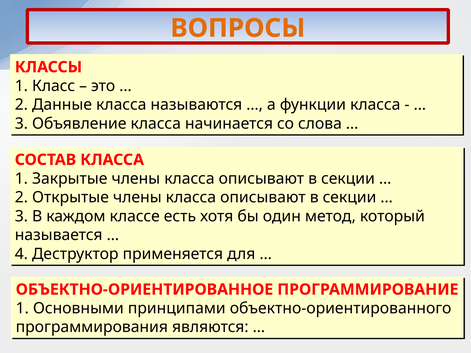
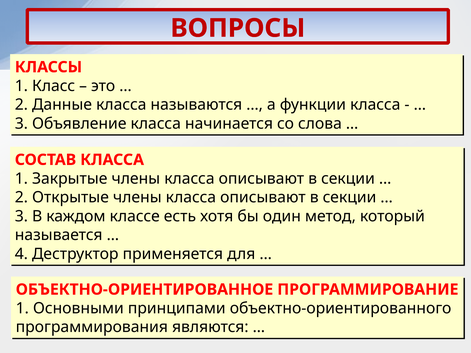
ВОПРОСЫ colour: orange -> red (238, 28)
